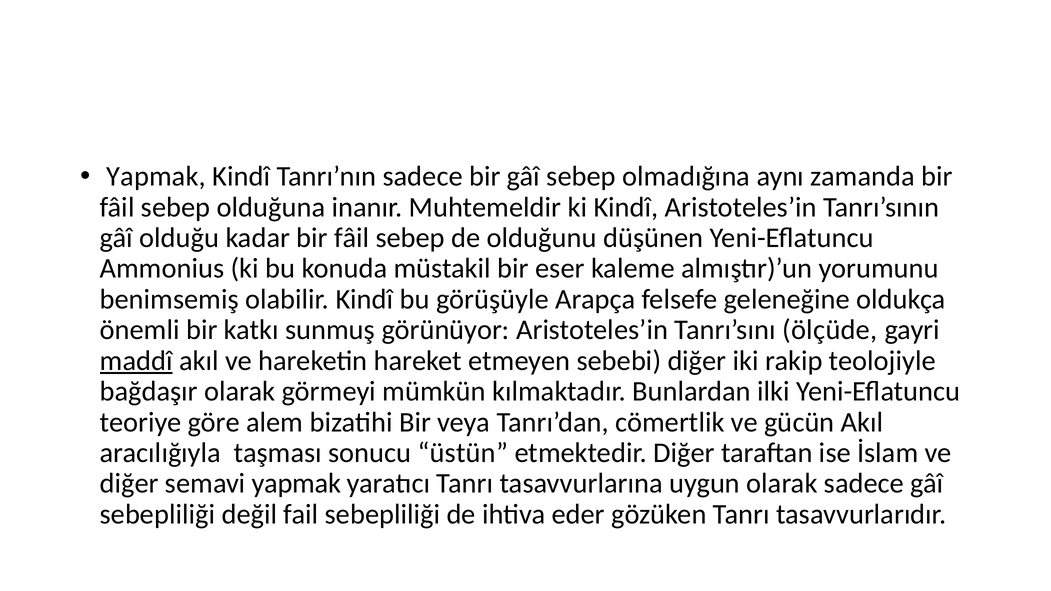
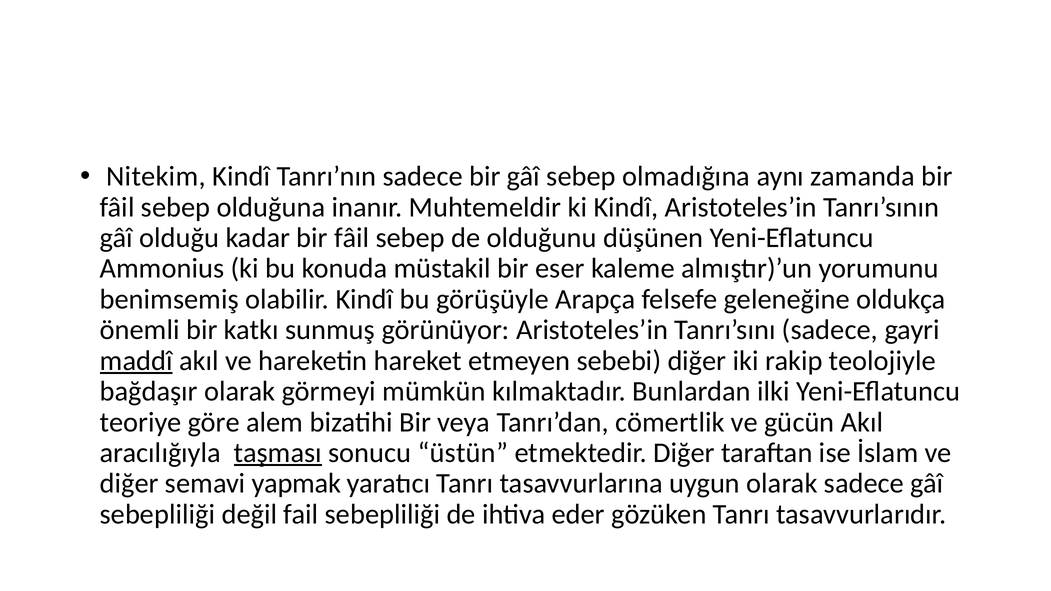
Yapmak: Yapmak -> Nitekim (156, 176)
Tanrı’sını ölçüde: ölçüde -> sadece (830, 330)
taşması underline: none -> present (278, 453)
